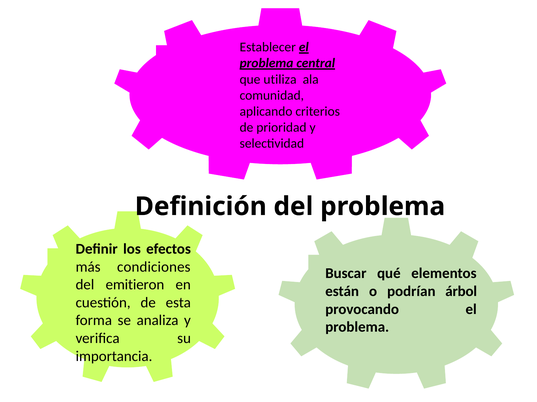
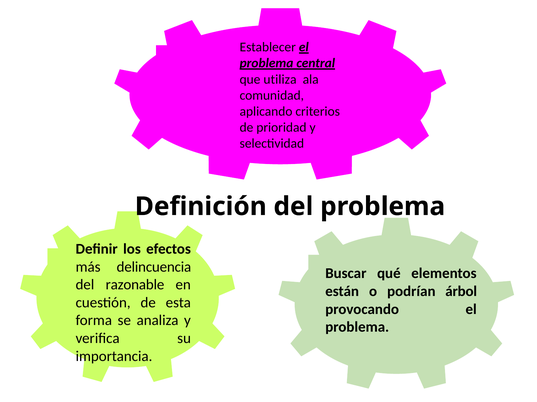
condiciones: condiciones -> delincuencia (154, 267)
emitieron: emitieron -> razonable (135, 285)
